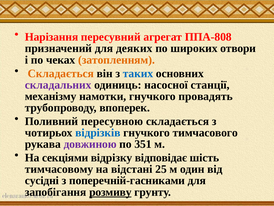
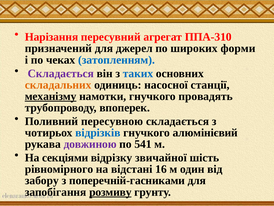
ППА-808: ППА-808 -> ППА-310 (208, 37)
деяких: деяких -> джерел (134, 48)
отвори: отвори -> форми (238, 48)
затопленням colour: orange -> blue (117, 60)
Складається colour: orange -> purple (61, 73)
складальних colour: purple -> orange (58, 85)
механізму underline: none -> present (51, 96)
тимчасового: тимчасового -> алюмінієвий (205, 132)
351: 351 -> 541 (143, 144)
відповідає: відповідає -> звичайної (161, 157)
тимчасовому: тимчасовому -> рівномірного (59, 169)
25: 25 -> 16 (161, 169)
сусідні: сусідні -> забору (42, 180)
